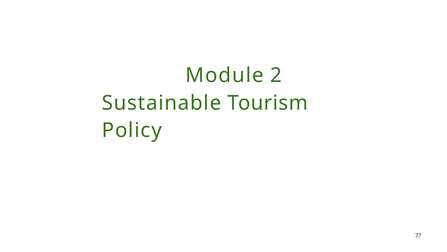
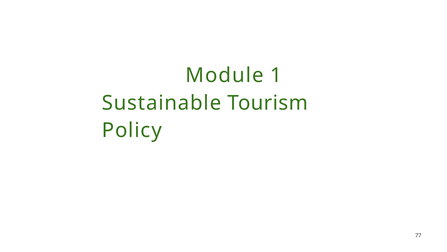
2: 2 -> 1 (276, 75)
